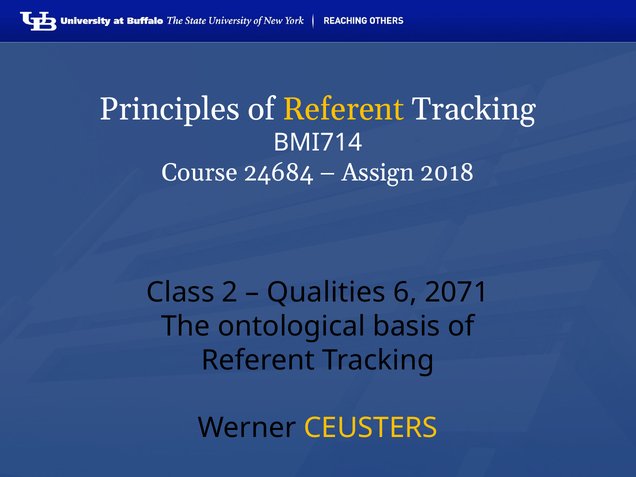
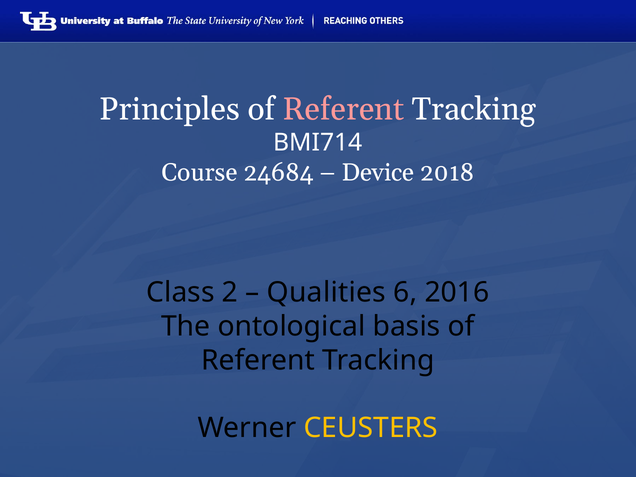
Referent colour: yellow -> pink (343, 109)
Assign: Assign -> Device (378, 172)
2071: 2071 -> 2016 (457, 292)
